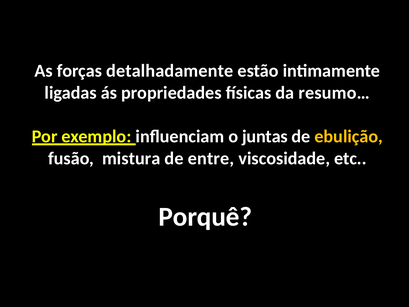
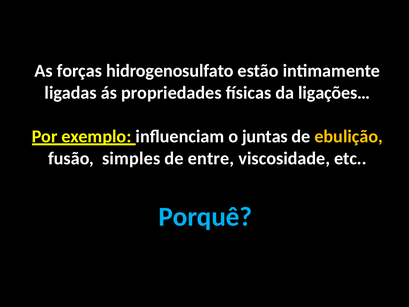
detalhadamente: detalhadamente -> hidrogenosulfato (170, 71)
resumo…: resumo… -> ligações… (334, 93)
mistura: mistura -> simples (131, 158)
Porquê colour: white -> light blue (205, 217)
